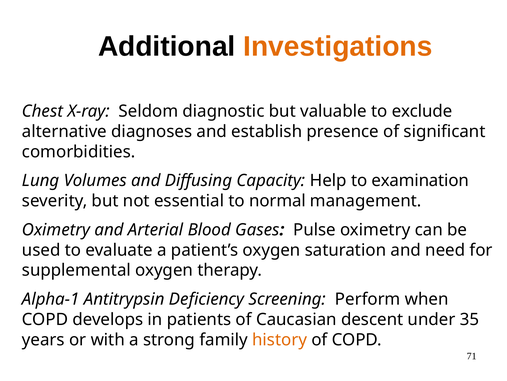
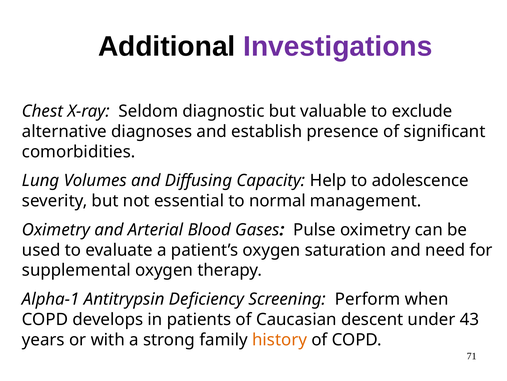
Investigations colour: orange -> purple (338, 46)
examination: examination -> adolescence (420, 180)
35: 35 -> 43 (469, 319)
